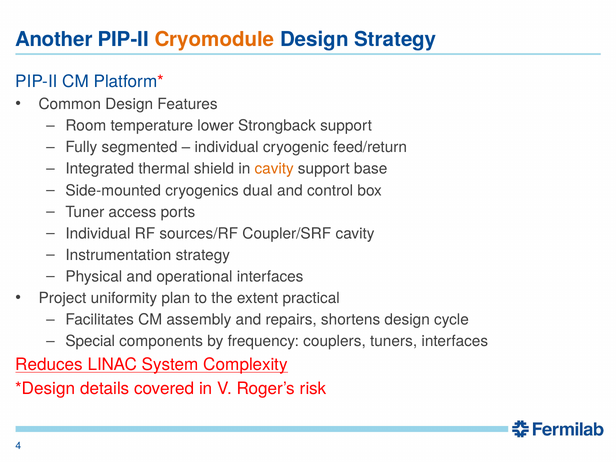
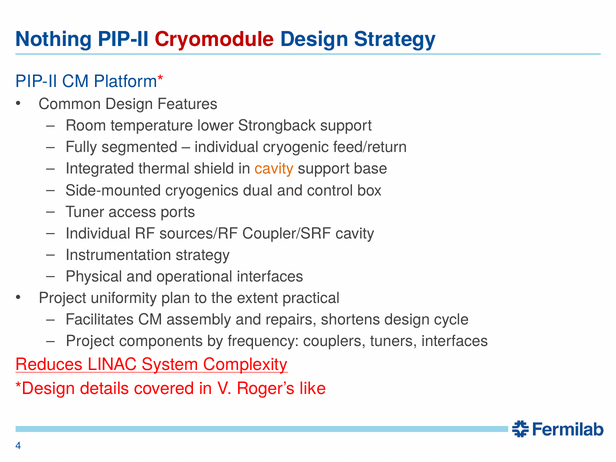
Another: Another -> Nothing (54, 39)
Cryomodule colour: orange -> red (215, 39)
Special: Special -> Project (90, 341)
risk: risk -> like (313, 388)
